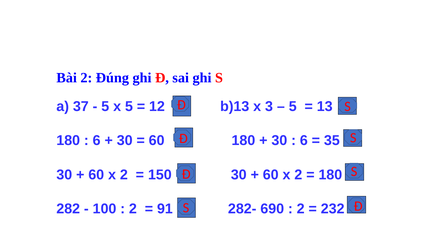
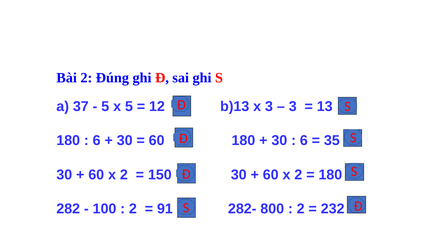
5: 5 -> 3 (293, 106)
690: 690 -> 800 (272, 208)
